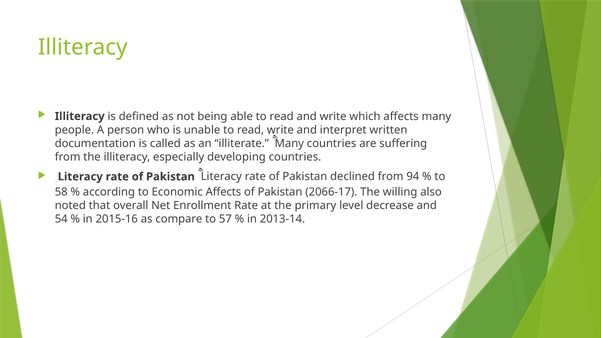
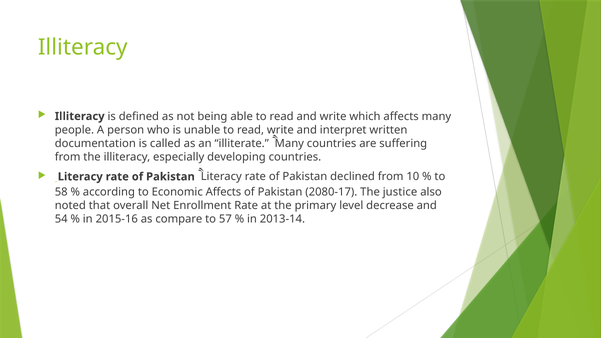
94: 94 -> 10 (413, 177)
2066-17: 2066-17 -> 2080-17 (331, 192)
willing: willing -> justice (400, 192)
